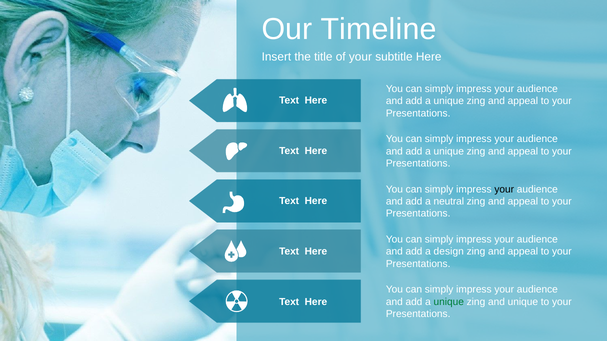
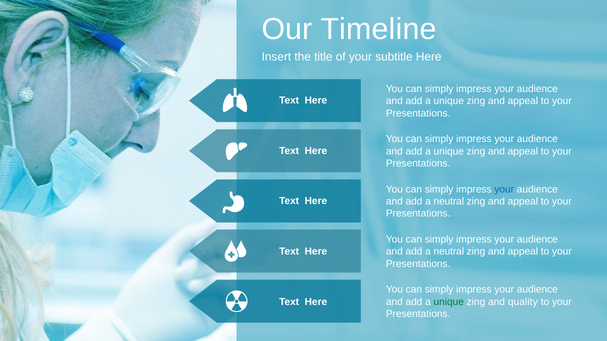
your colour: black -> blue (504, 190)
design: design -> neutral (449, 252)
and unique: unique -> quality (523, 302)
